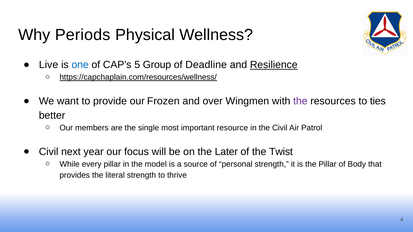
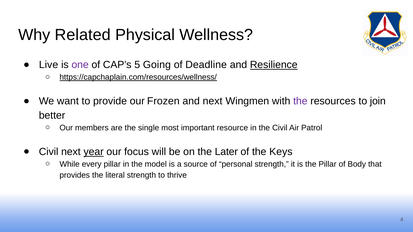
Periods: Periods -> Related (83, 35)
one colour: blue -> purple (80, 65)
Group: Group -> Going (157, 65)
and over: over -> next (213, 101)
ties: ties -> join (378, 101)
year underline: none -> present (94, 152)
Twist: Twist -> Keys (281, 152)
